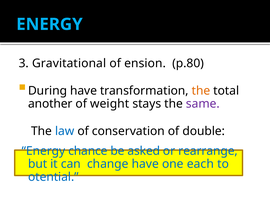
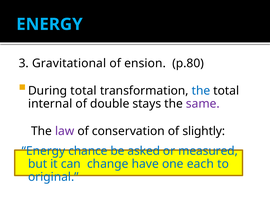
During have: have -> total (83, 91)
the colour: orange -> blue (201, 91)
another: another -> internal (50, 103)
weight: weight -> double (110, 103)
law colour: blue -> purple (65, 131)
double: double -> slightly (204, 131)
rearrange: rearrange -> measured (208, 151)
otential: otential -> original (53, 177)
